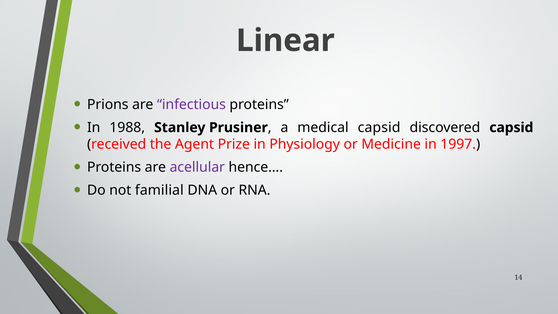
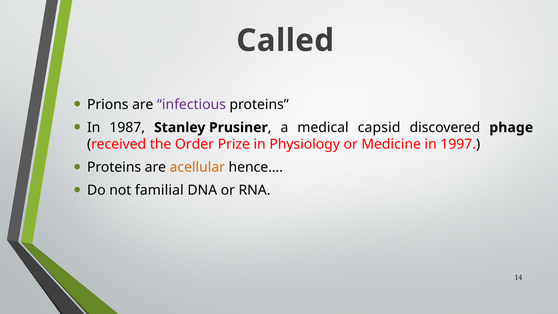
Linear: Linear -> Called (285, 41)
1988: 1988 -> 1987 (127, 127)
discovered capsid: capsid -> phage (511, 127)
Agent: Agent -> Order (194, 144)
acellular colour: purple -> orange (197, 167)
